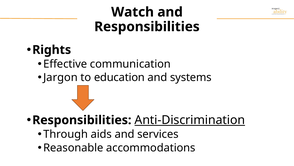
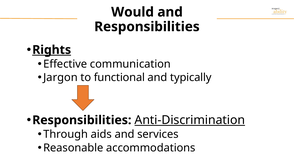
Watch: Watch -> Would (133, 12)
Rights underline: none -> present (52, 50)
education: education -> functional (119, 77)
systems: systems -> typically (191, 77)
